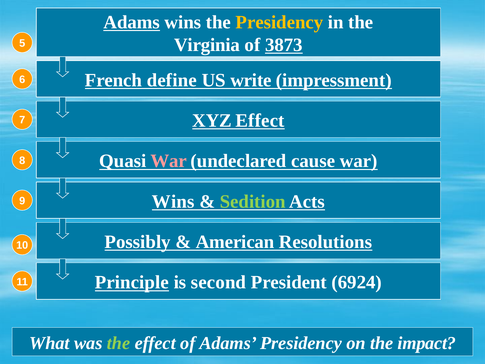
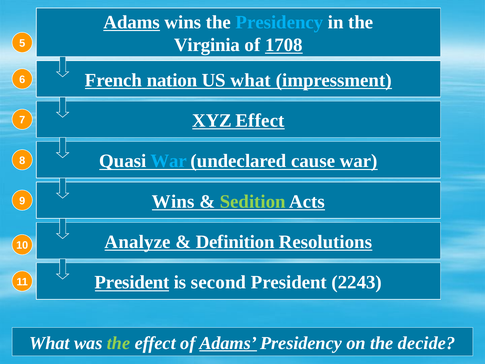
Presidency colour: yellow -> light blue (279, 22)
3873: 3873 -> 1708 (284, 45)
define: define -> nation (172, 80)
US write: write -> what (251, 80)
War colour: pink -> light blue (169, 161)
Possibly: Possibly -> Analyze (138, 242)
American: American -> Definition (235, 242)
Principle: Principle -> President (132, 282)
6924: 6924 -> 2243 (357, 282)
Adams underline: none -> present (228, 343)
impact: impact -> decide (427, 343)
